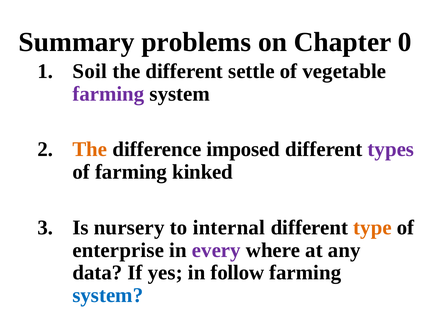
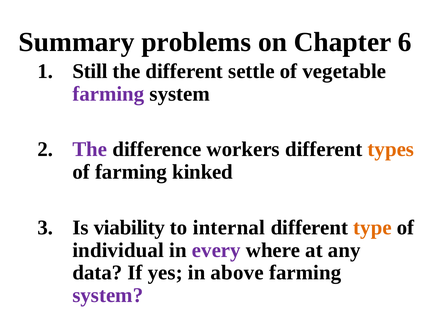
0: 0 -> 6 (405, 42)
Soil: Soil -> Still (90, 71)
The colour: orange -> purple (90, 149)
imposed: imposed -> workers (243, 149)
types colour: purple -> orange (391, 149)
nursery: nursery -> viability (129, 227)
enterprise: enterprise -> individual (118, 250)
follow: follow -> above (237, 272)
system colour: blue -> purple (108, 295)
